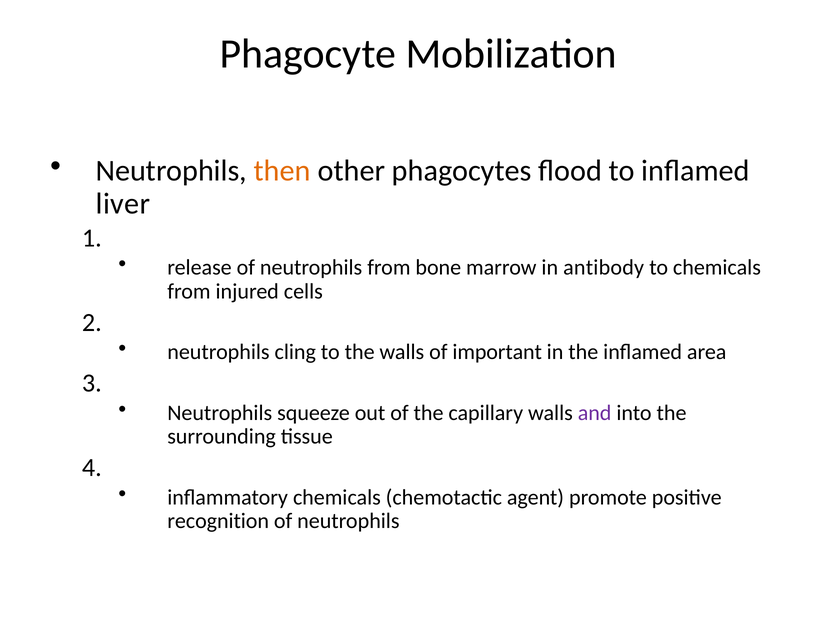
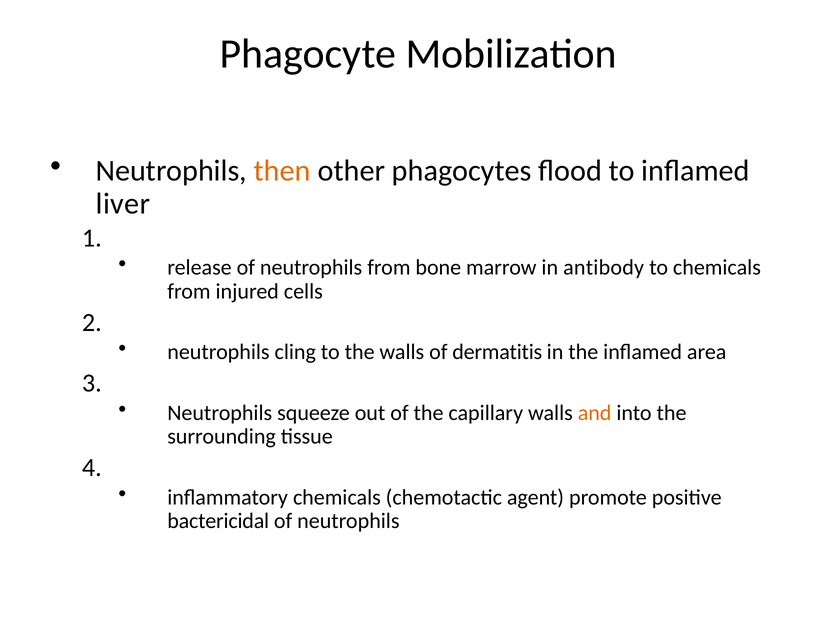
important: important -> dermatitis (497, 352)
and colour: purple -> orange (595, 413)
recognition: recognition -> bactericidal (218, 521)
